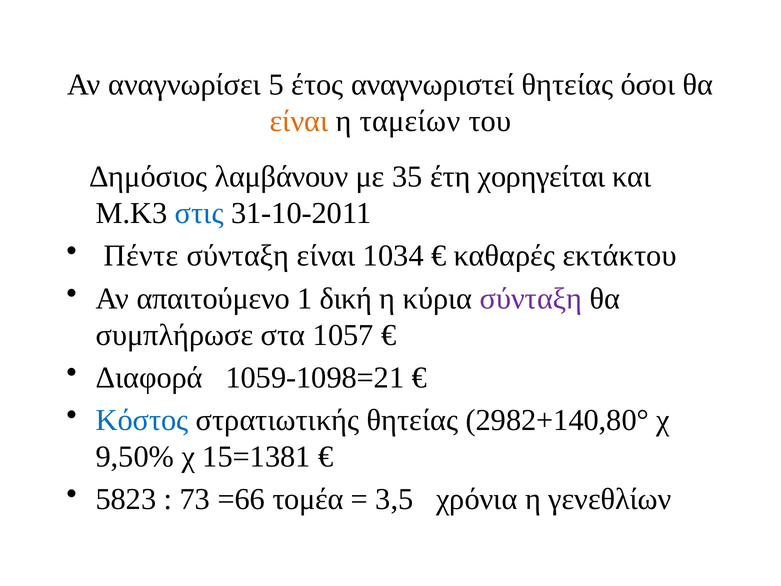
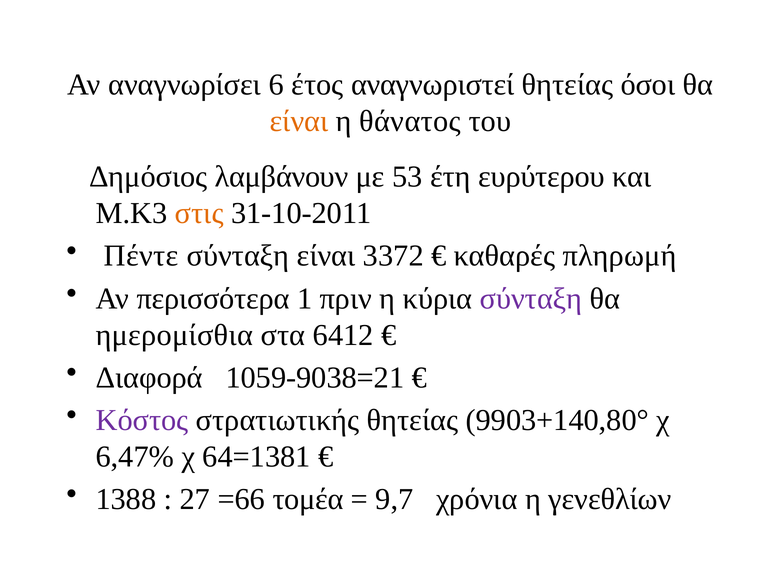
5: 5 -> 6 (276, 85)
ταμείων: ταμείων -> θάνατος (410, 121)
35: 35 -> 53 (407, 177)
χορηγείται: χορηγείται -> ευρύτερου (542, 177)
στις colour: blue -> orange (199, 213)
1034: 1034 -> 3372 (393, 256)
εκτάκτου: εκτάκτου -> πληρωμή (620, 256)
απαιτούμενο: απαιτούμενο -> περισσότερα (213, 298)
δική: δική -> πριν (346, 298)
συμπλήρωσε: συμπλήρωσε -> ημερομίσθια (174, 335)
1057: 1057 -> 6412 (343, 335)
1059-1098=21: 1059-1098=21 -> 1059-9038=21 (315, 377)
Κόστος colour: blue -> purple (142, 420)
2982+140,80°: 2982+140,80° -> 9903+140,80° (557, 420)
9,50%: 9,50% -> 6,47% (135, 456)
15=1381: 15=1381 -> 64=1381 (257, 456)
5823: 5823 -> 1388 (126, 499)
73: 73 -> 27 (195, 499)
3,5: 3,5 -> 9,7 (394, 499)
